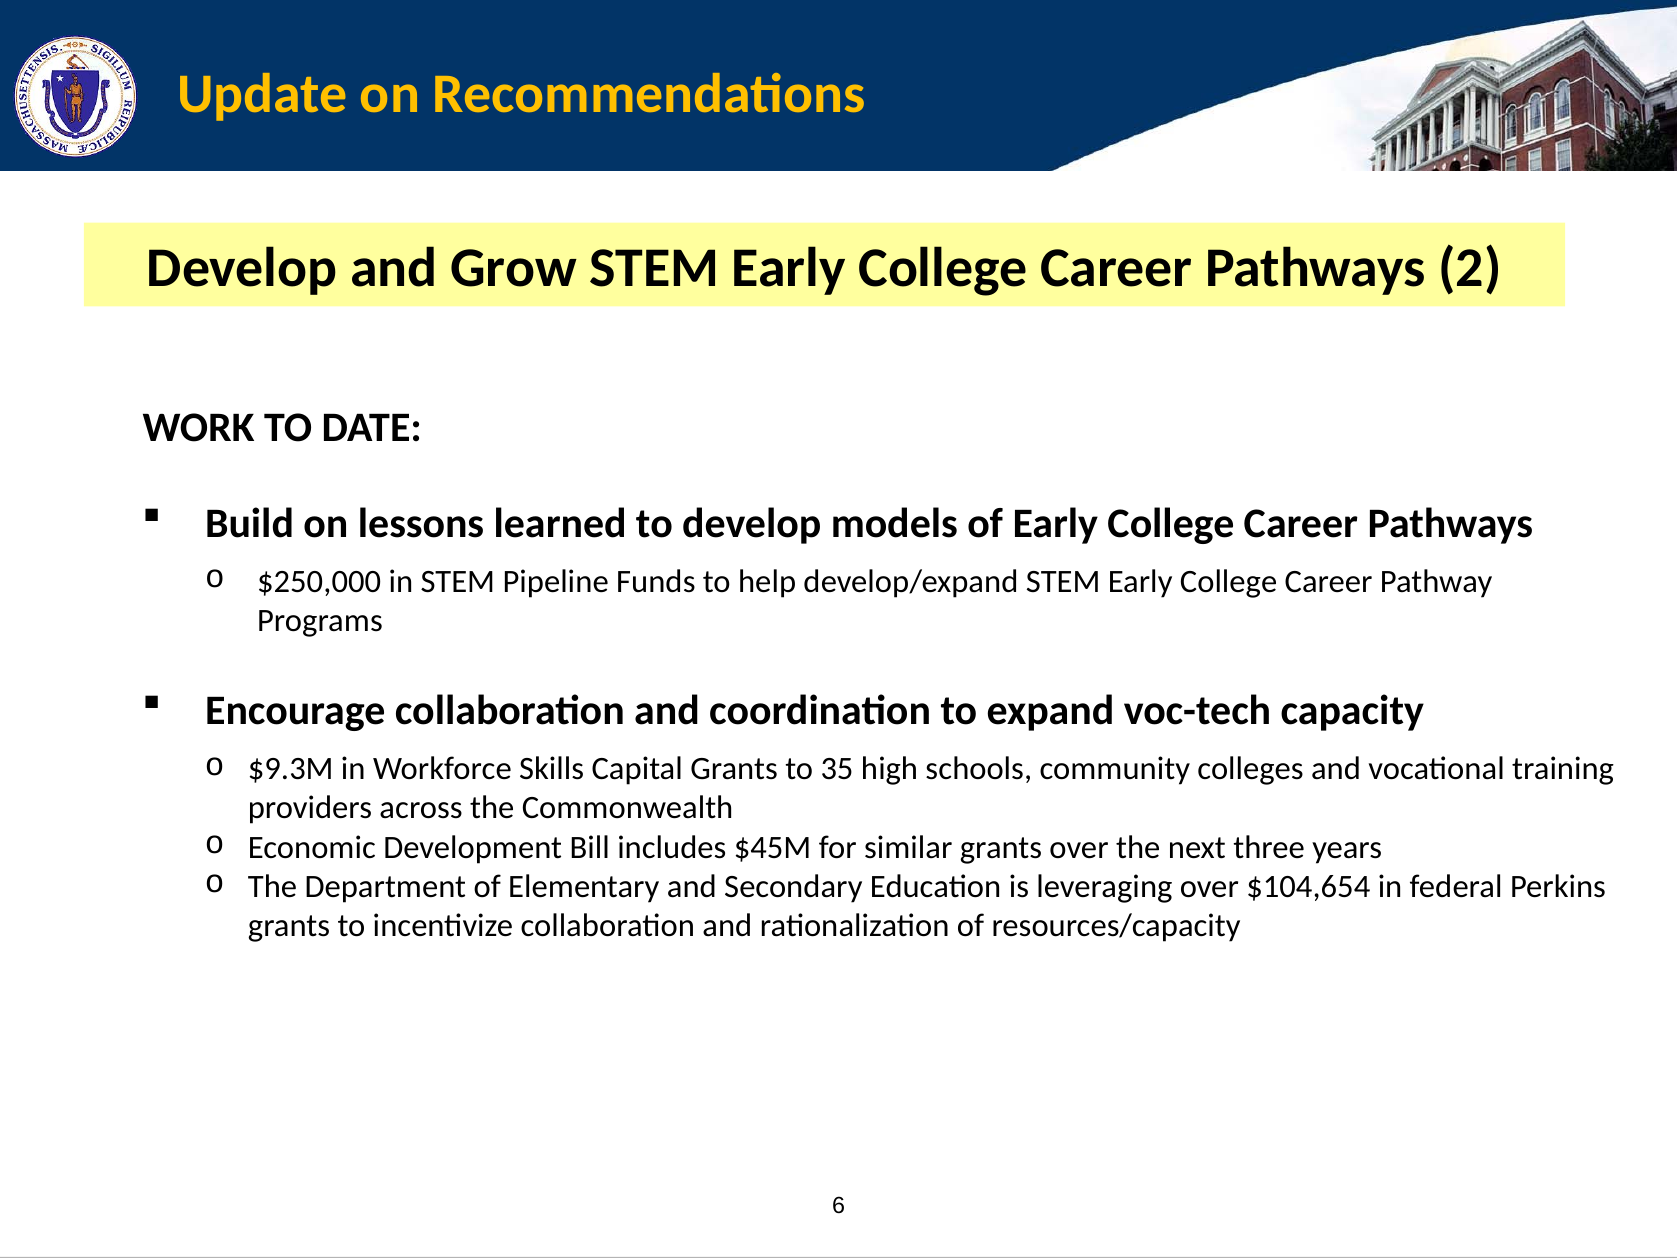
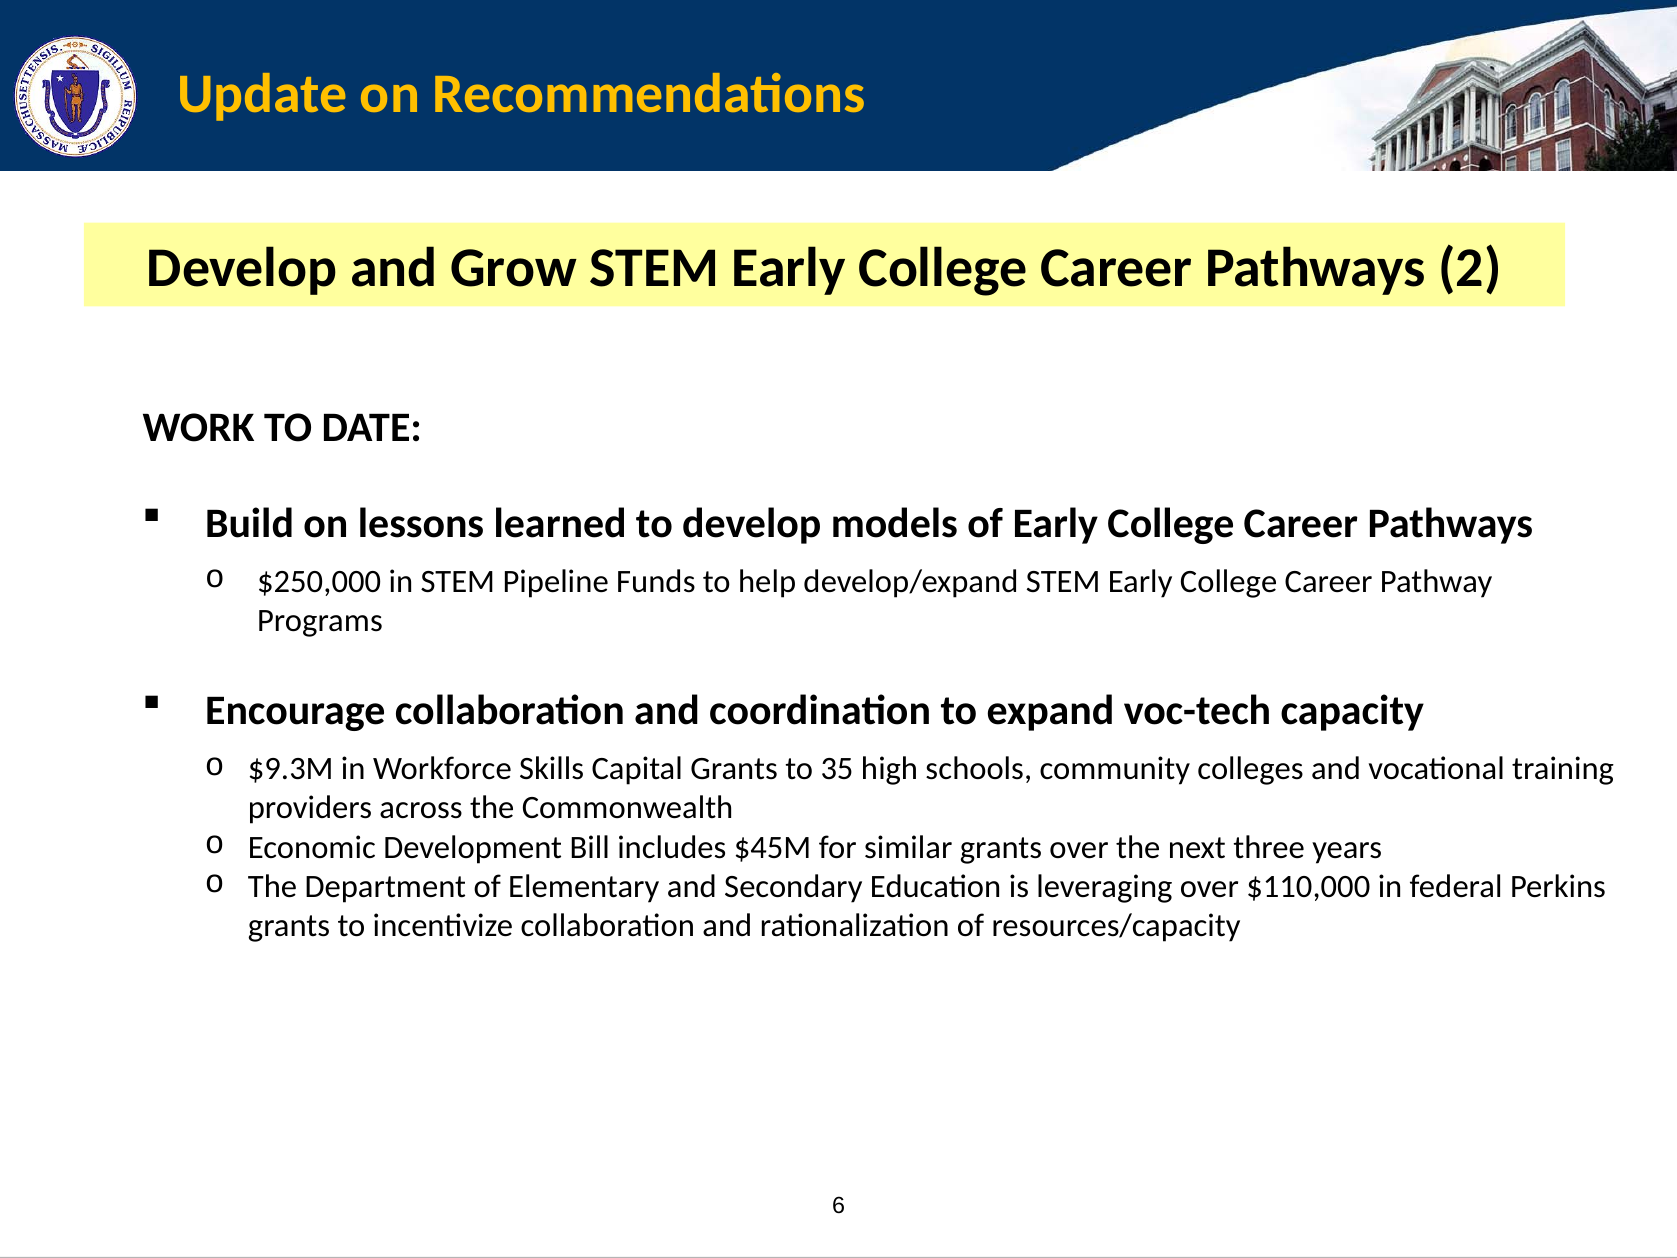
$104,654: $104,654 -> $110,000 (1308, 886)
